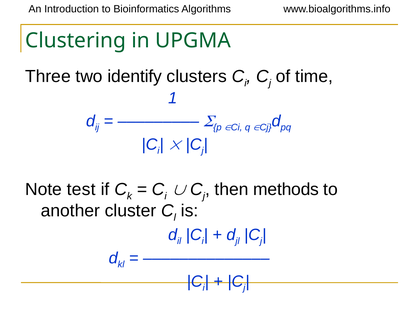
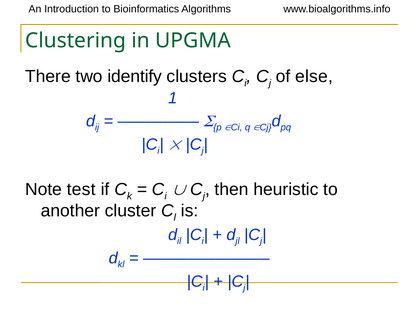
Three: Three -> There (48, 76)
time: time -> else (314, 76)
methods: methods -> heuristic (286, 190)
